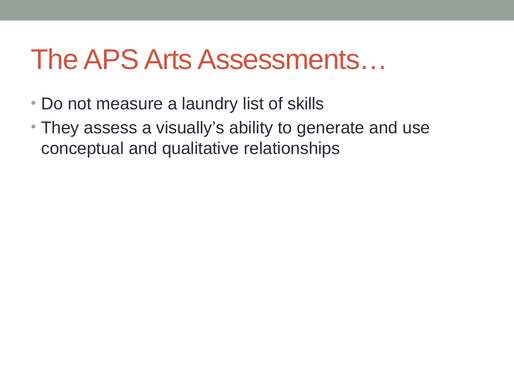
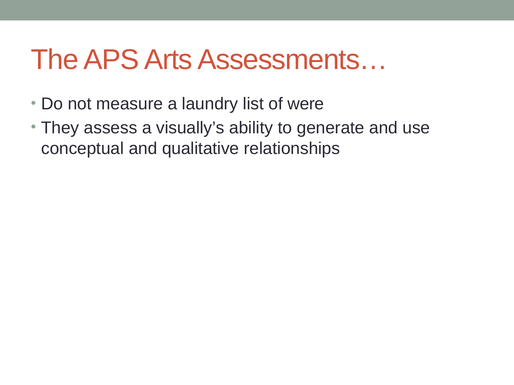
skills: skills -> were (306, 104)
